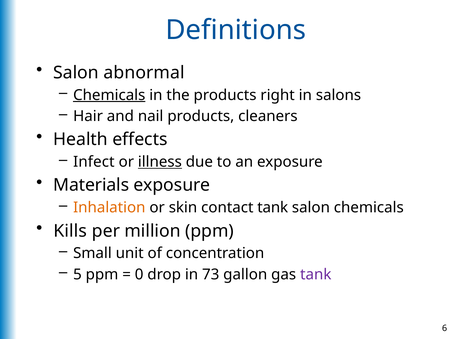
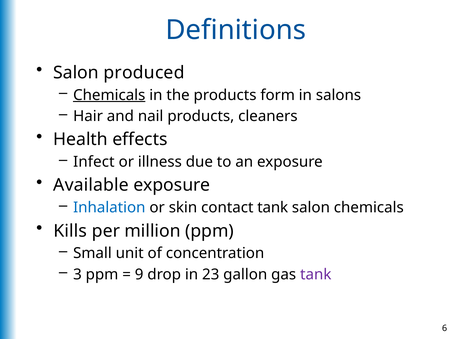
abnormal: abnormal -> produced (144, 73)
right: right -> form (278, 95)
illness underline: present -> none (160, 162)
Materials: Materials -> Available (91, 186)
Inhalation colour: orange -> blue (109, 208)
5: 5 -> 3 (77, 275)
0: 0 -> 9 (139, 275)
73: 73 -> 23 (211, 275)
